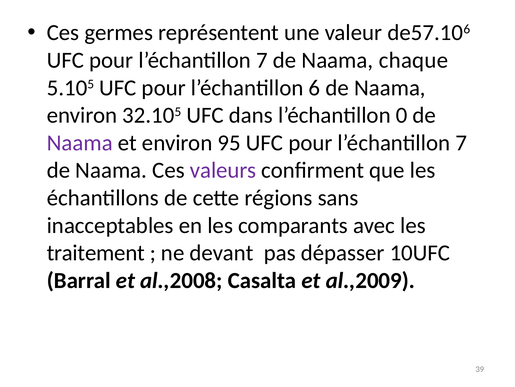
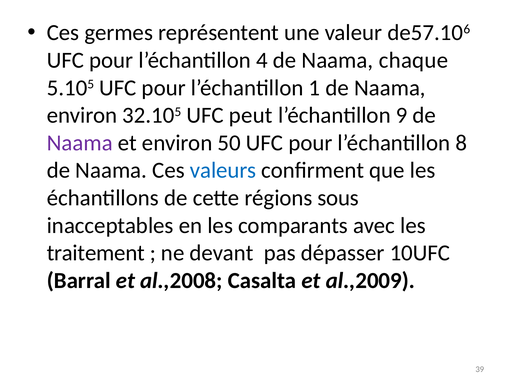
7: 7 -> 4 (262, 60)
6: 6 -> 1 (314, 88)
dans: dans -> peut (251, 115)
0: 0 -> 9 (402, 115)
95: 95 -> 50 (229, 143)
7: 7 -> 8 (461, 143)
valeurs colour: purple -> blue (223, 170)
sans: sans -> sous (338, 198)
